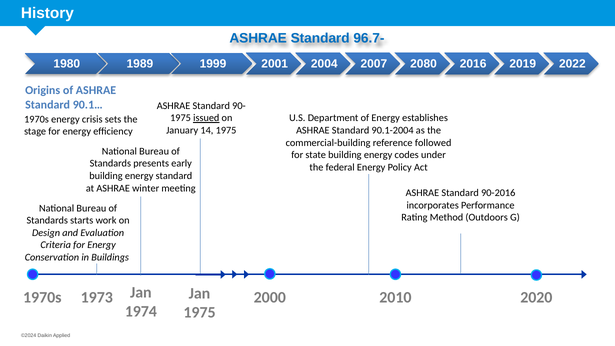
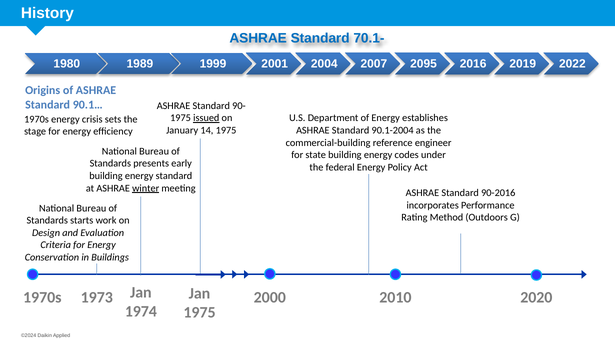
96.7-: 96.7- -> 70.1- (369, 38)
2080: 2080 -> 2095 (424, 64)
followed: followed -> engineer (433, 143)
winter underline: none -> present (146, 188)
